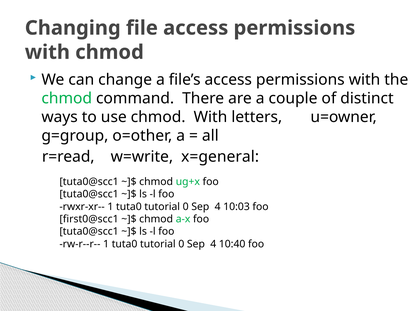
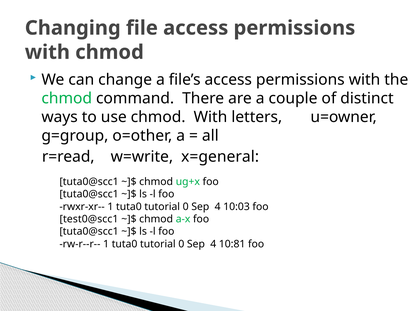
first0@scc1: first0@scc1 -> test0@scc1 (89, 219)
10:40: 10:40 -> 10:81 (232, 244)
